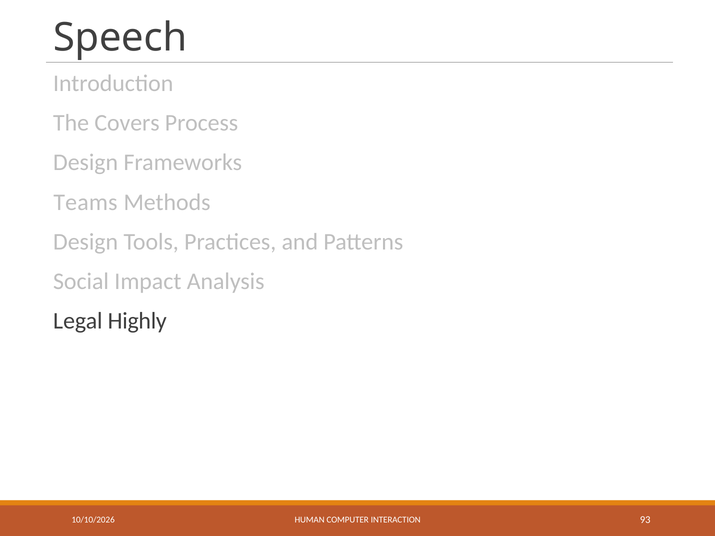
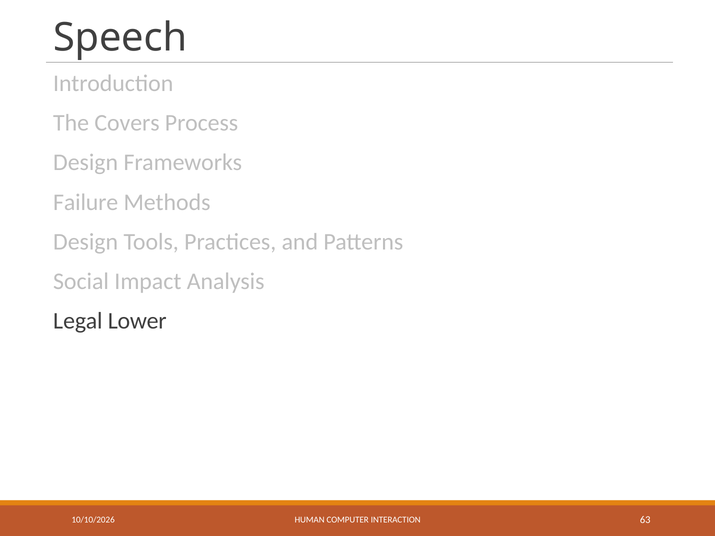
Teams: Teams -> Failure (86, 202)
Highly: Highly -> Lower (137, 321)
93: 93 -> 63 (645, 520)
